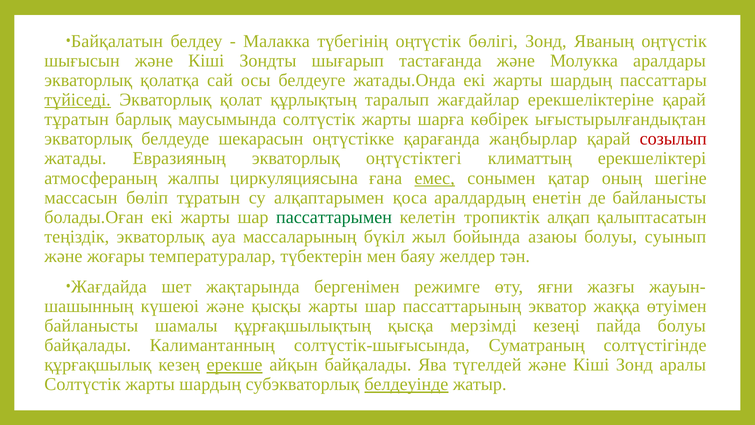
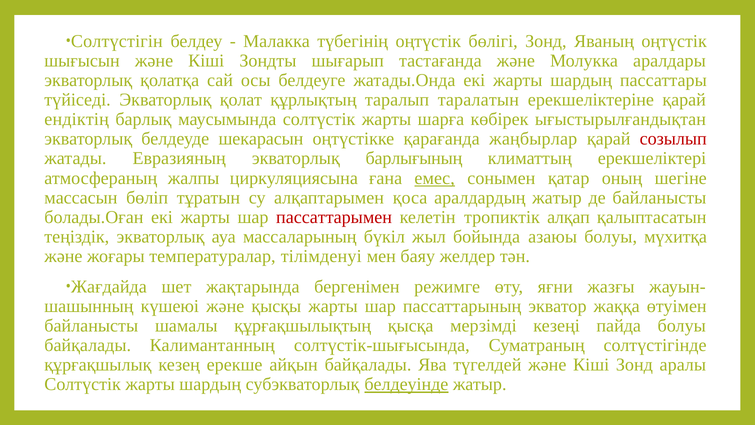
Байқалатын: Байқалатын -> Солтүстігін (117, 41)
түйіседі underline: present -> none (78, 100)
жағдайлар: жағдайлар -> таралатын (478, 100)
тұратын: тұратын -> ендіктің (77, 119)
оңтүстіктегі: оңтүстіктегі -> барлығының (414, 158)
аралдардың енетін: енетін -> жатыр (557, 197)
пассаттарымен colour: green -> red (334, 217)
суынып: суынып -> мүхитқа (676, 236)
түбектерін: түбектерін -> тілімденуі (321, 256)
ерекше underline: present -> none (235, 365)
